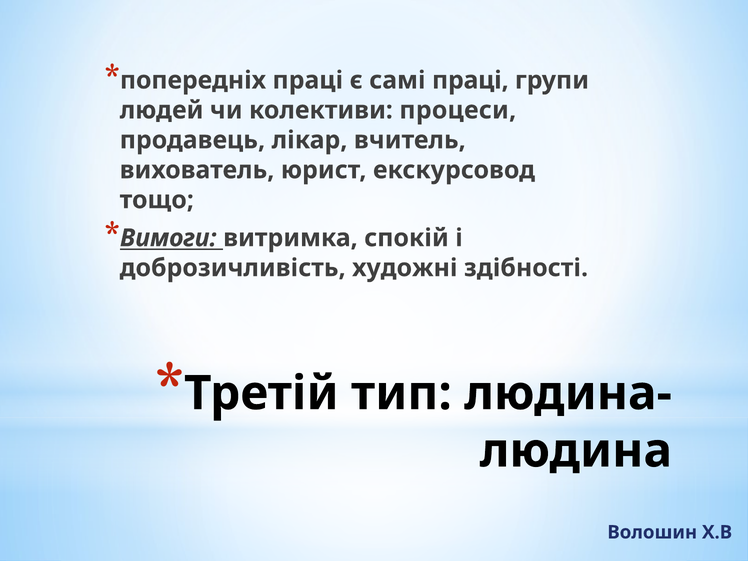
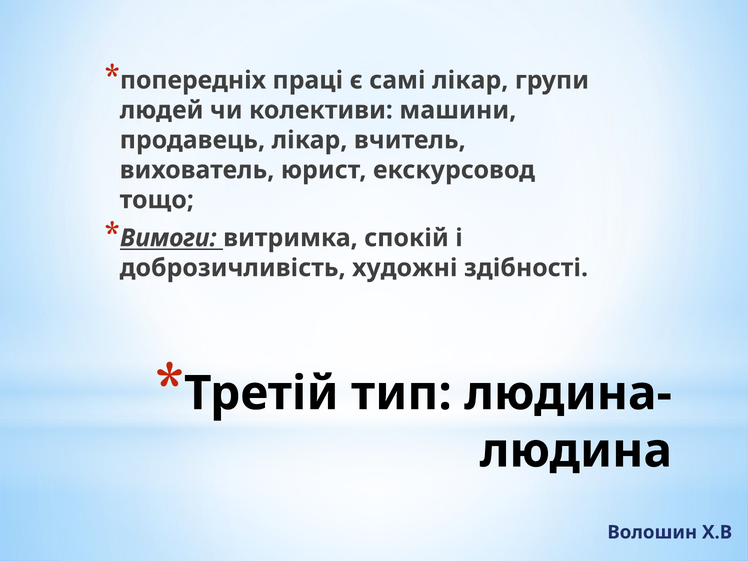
самі праці: праці -> лікар (470, 80)
процеси: процеси -> машини (458, 110)
